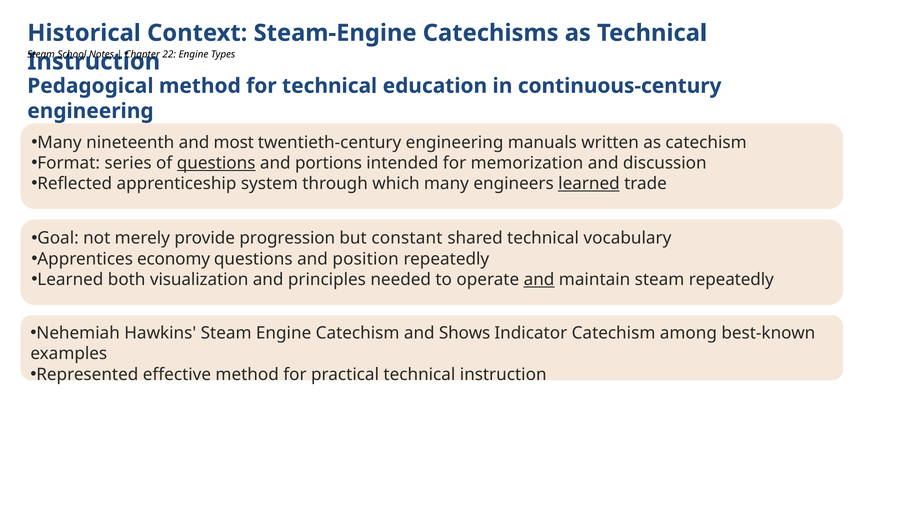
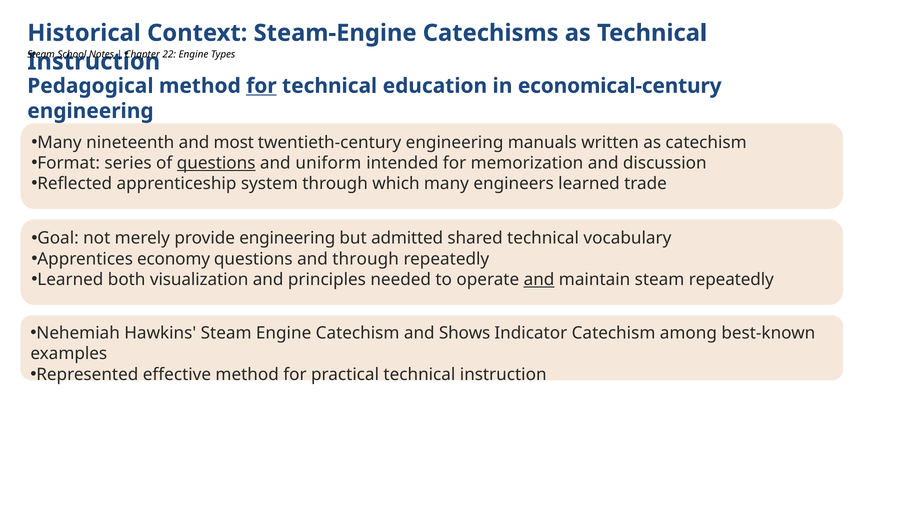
for underline: none -> present (261, 86)
continuous-century: continuous-century -> economical-century (620, 86)
portions: portions -> uniform (328, 163)
learned underline: present -> none (589, 184)
provide progression: progression -> engineering (287, 238)
constant: constant -> admitted (407, 238)
and position: position -> through (366, 259)
